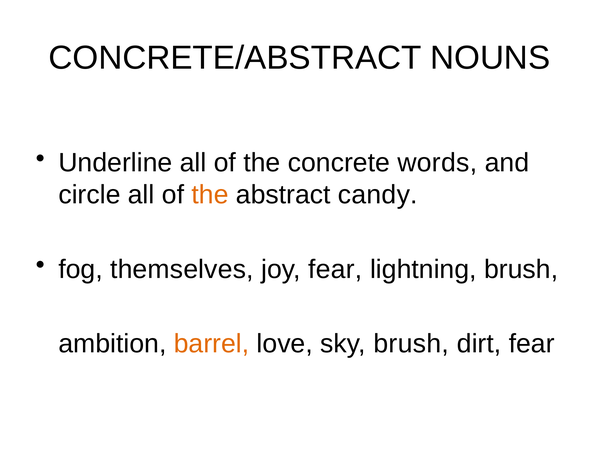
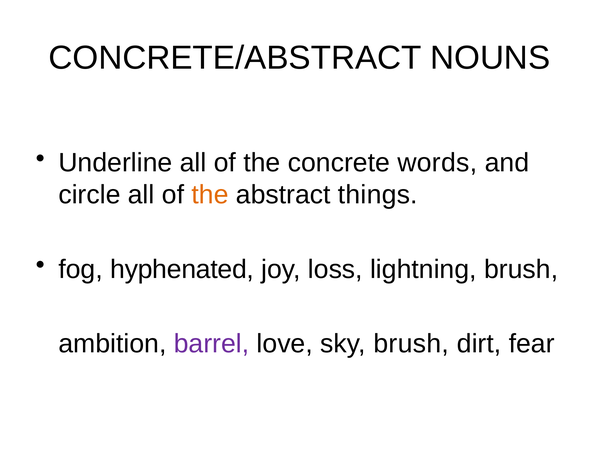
candy: candy -> things (378, 195)
themselves: themselves -> hyphenated (182, 269)
joy fear: fear -> loss (335, 269)
barrel colour: orange -> purple (212, 344)
